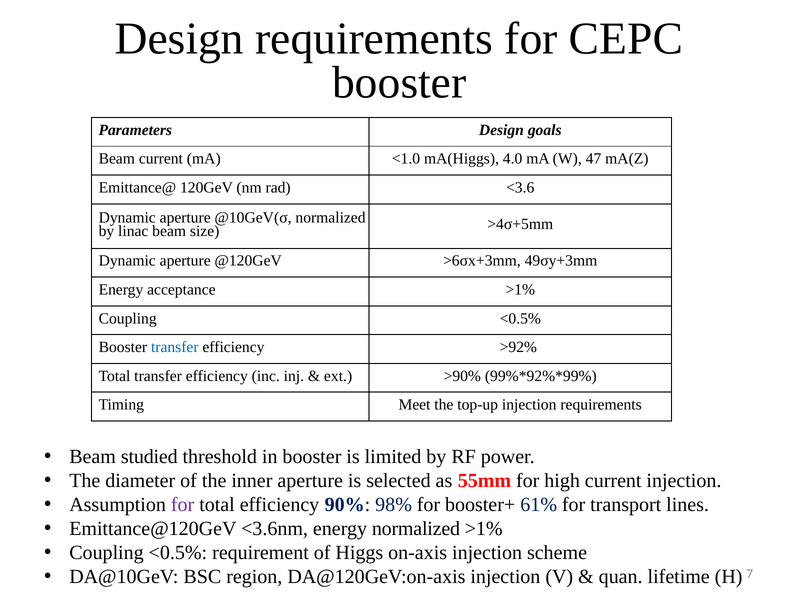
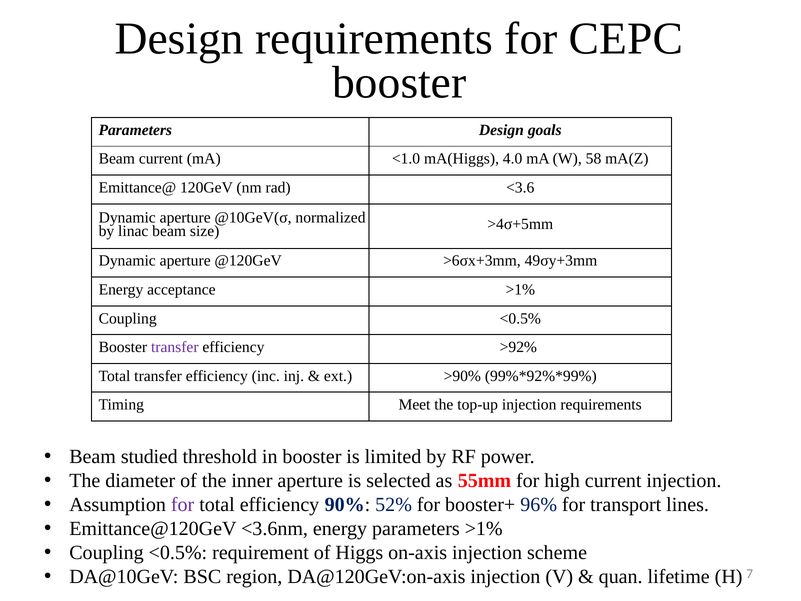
47: 47 -> 58 (593, 159)
transfer colour: blue -> purple (175, 347)
98%: 98% -> 52% (394, 505)
61%: 61% -> 96% (539, 505)
energy normalized: normalized -> parameters (416, 529)
